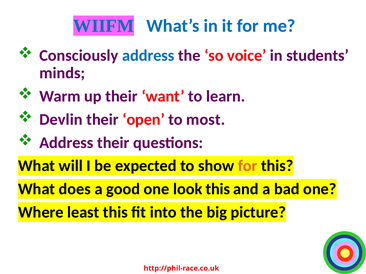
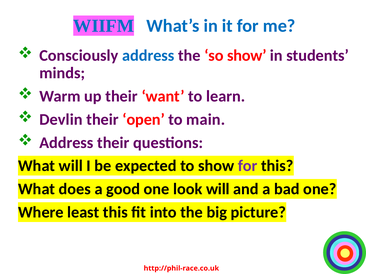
so voice: voice -> show (247, 56)
most: most -> main (206, 120)
for colour: orange -> purple (248, 166)
look this: this -> will (218, 189)
